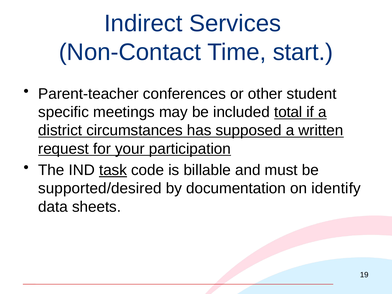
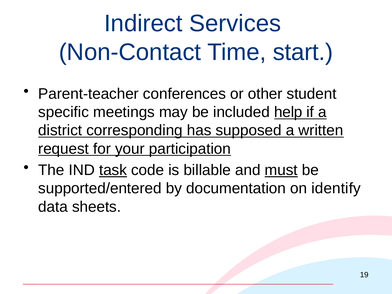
total: total -> help (288, 112)
circumstances: circumstances -> corresponding (135, 130)
must underline: none -> present (281, 170)
supported/desired: supported/desired -> supported/entered (100, 188)
